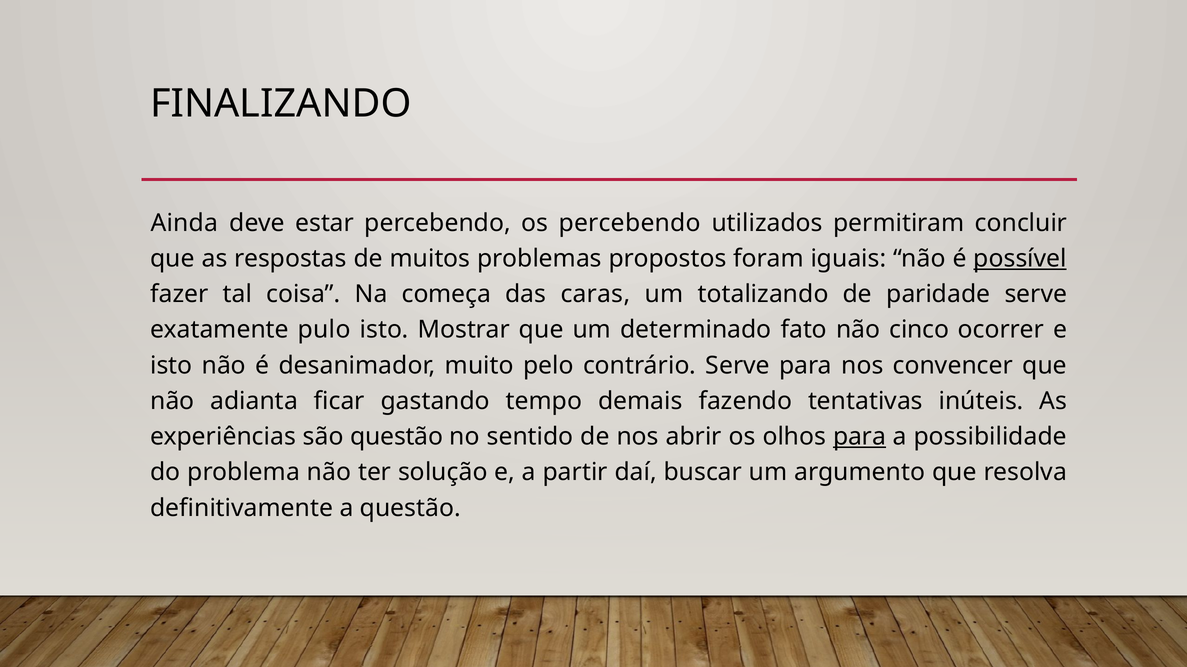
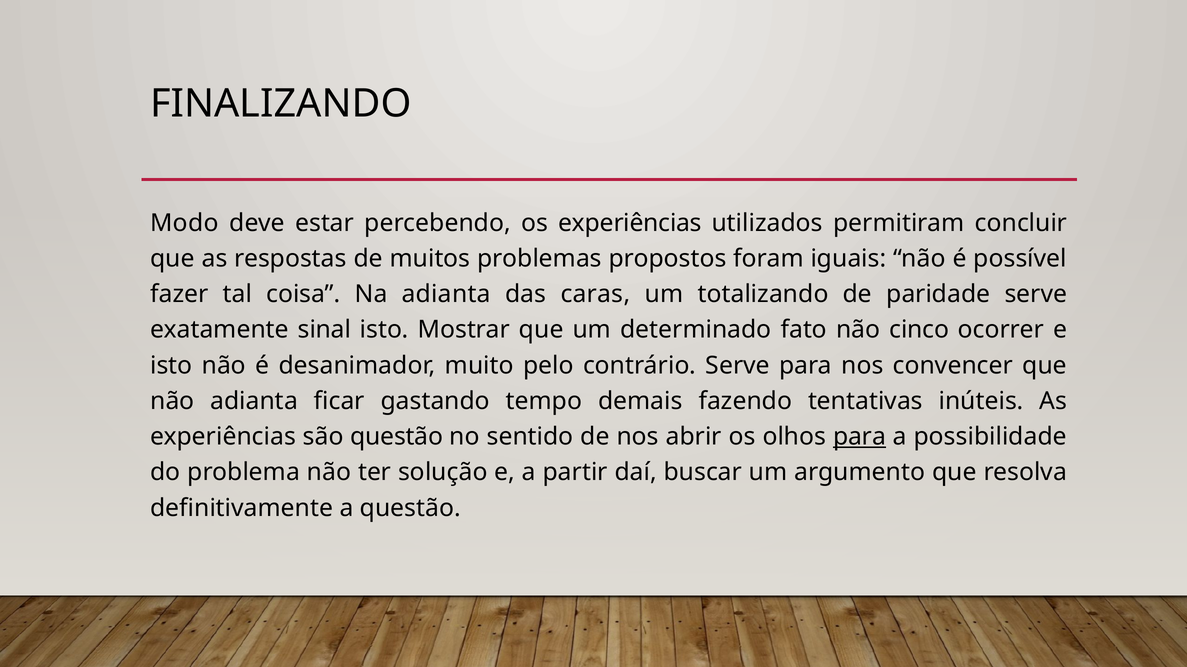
Ainda: Ainda -> Modo (184, 223)
os percebendo: percebendo -> experiências (630, 223)
possível underline: present -> none (1020, 259)
Na começa: começa -> adianta (446, 295)
pulo: pulo -> sinal (324, 330)
